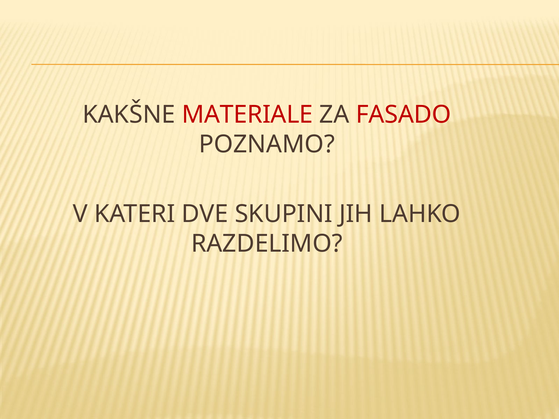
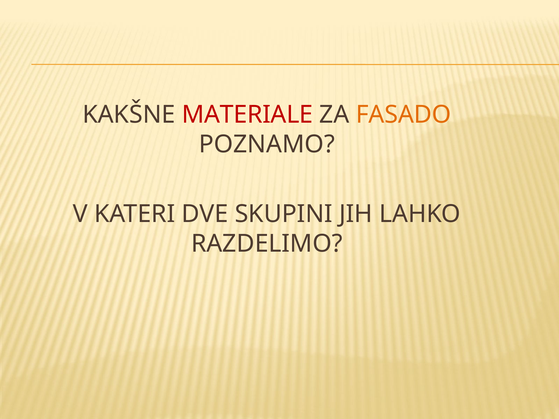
FASADO colour: red -> orange (404, 115)
